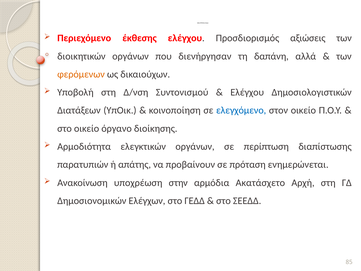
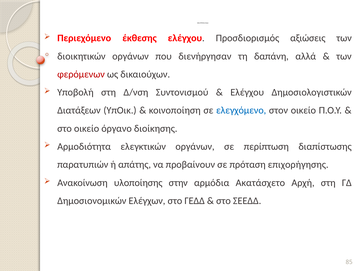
φερόμενων colour: orange -> red (81, 74)
ενημερώνεται: ενημερώνεται -> επιχορήγησης (298, 164)
υποχρέωση: υποχρέωση -> υλοποίησης (138, 183)
